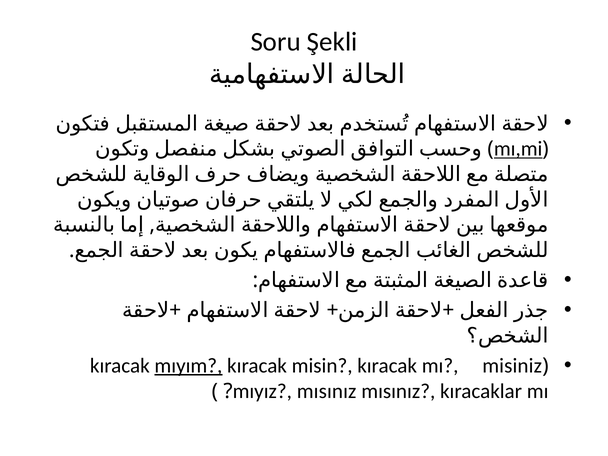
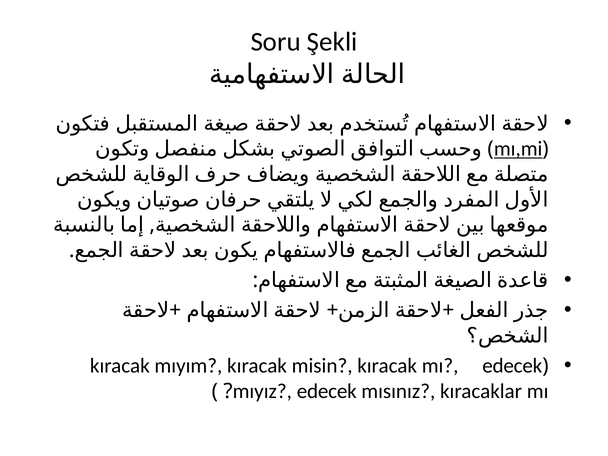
mıyım underline: present -> none (188, 366)
mı misiniz: misiniz -> edecek (512, 366)
mıyız mısınız: mısınız -> edecek (327, 391)
